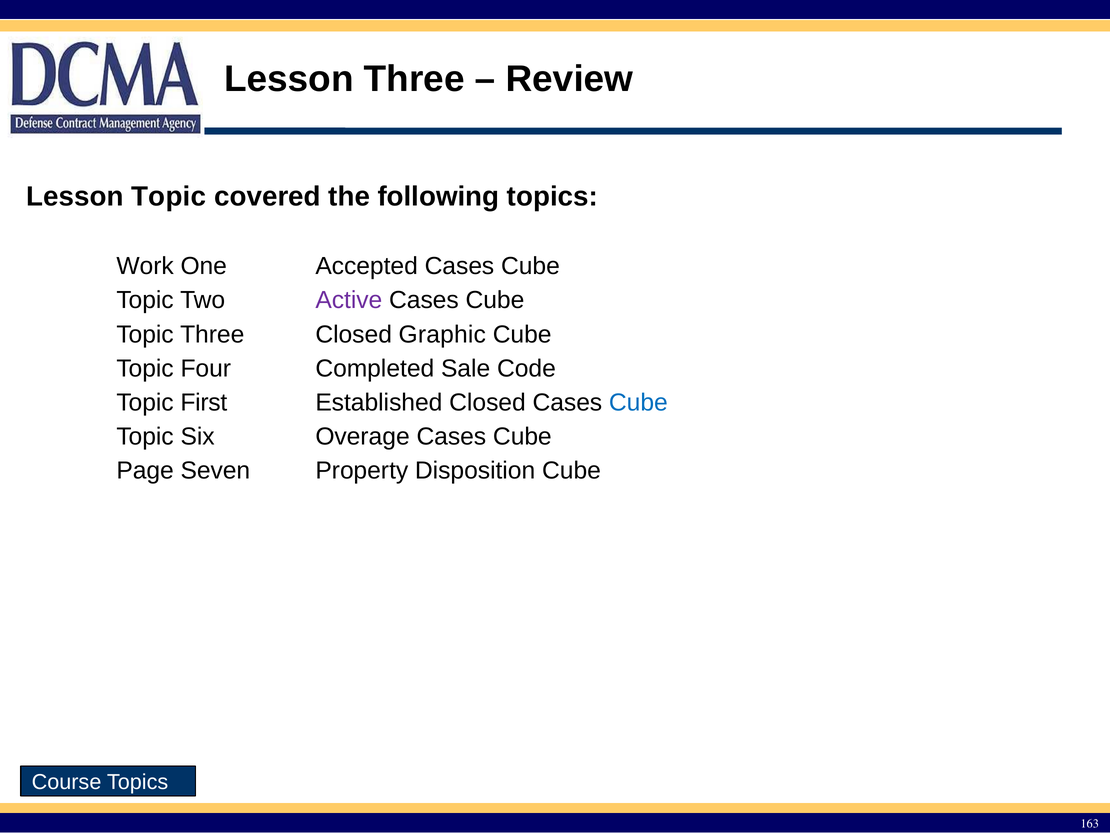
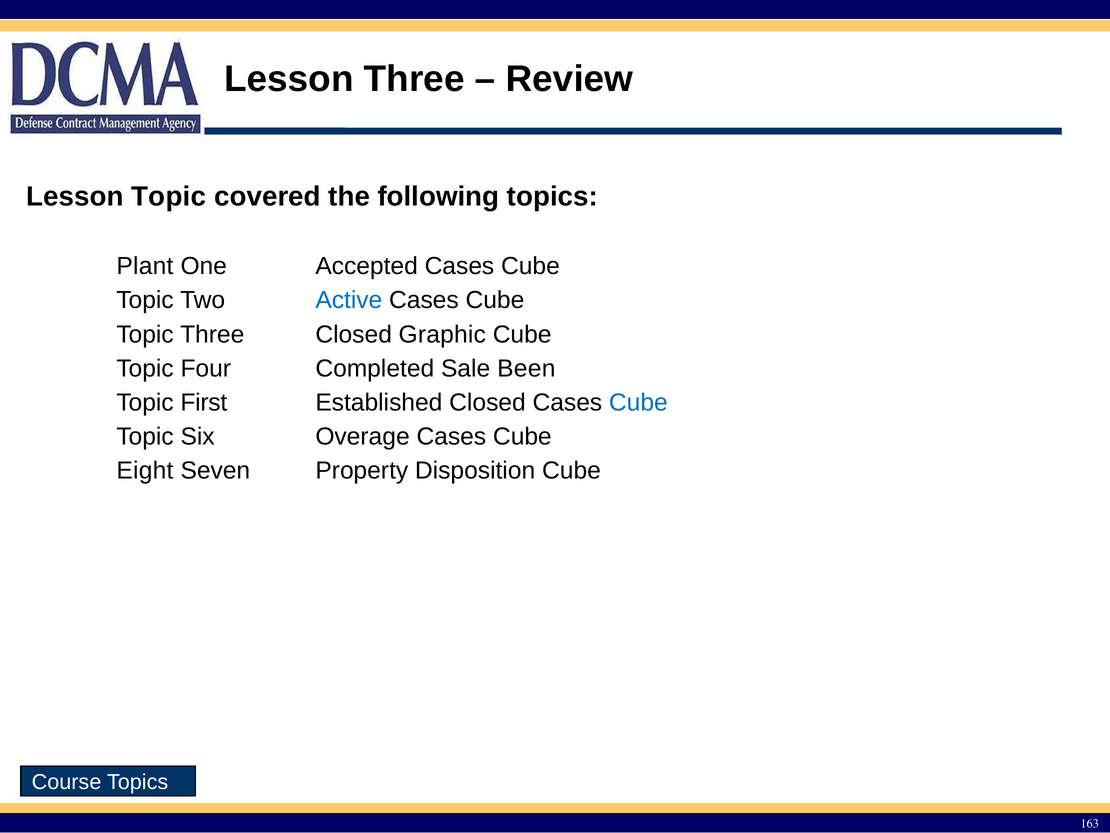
Work: Work -> Plant (145, 266)
Active colour: purple -> blue (349, 300)
Code: Code -> Been (526, 368)
Page: Page -> Eight (145, 470)
